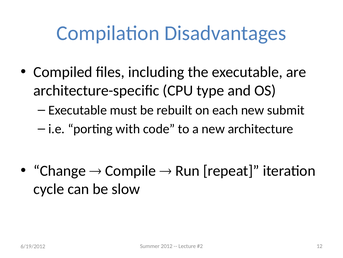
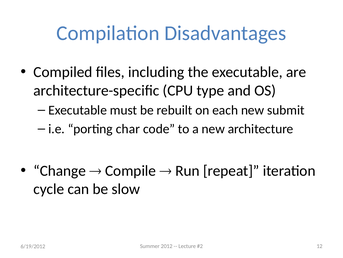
with: with -> char (128, 129)
